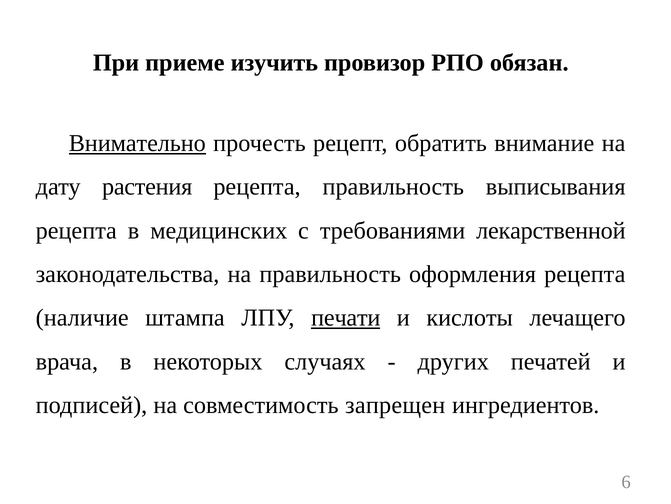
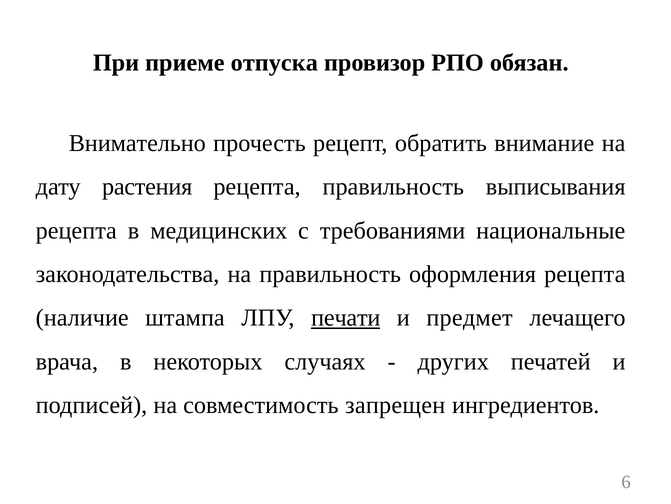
изучить: изучить -> отпуска (274, 63)
Внимательно underline: present -> none (137, 143)
лекарственной: лекарственной -> национальные (551, 230)
кислоты: кислоты -> предмет (470, 317)
